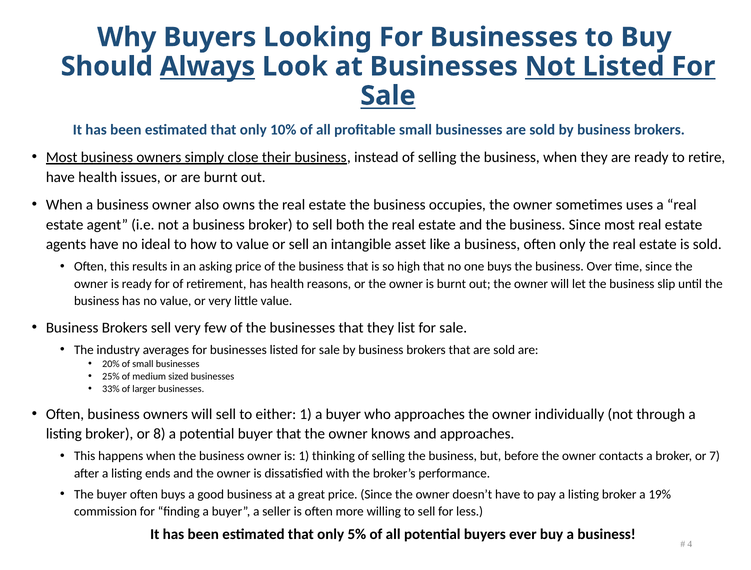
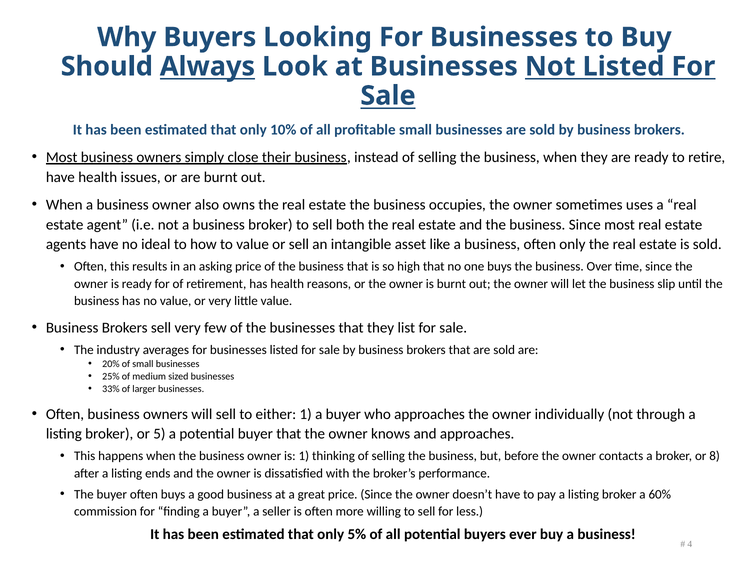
8: 8 -> 5 (159, 434)
7: 7 -> 8 (715, 456)
19%: 19% -> 60% (660, 495)
